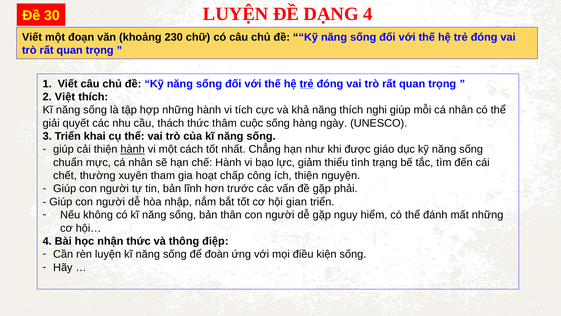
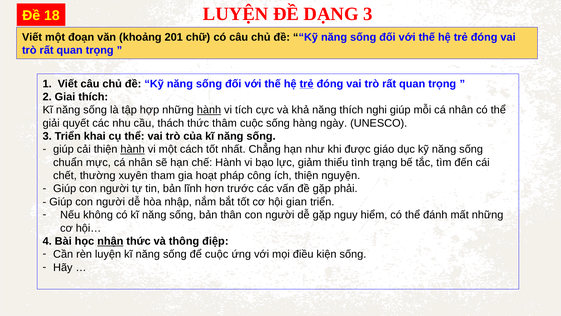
DẠNG 4: 4 -> 3 (368, 14)
30: 30 -> 18 (52, 16)
230: 230 -> 201 (174, 37)
Việt: Việt -> Giai (65, 97)
hành underline: none -> present (209, 110)
chấp: chấp -> pháp (232, 175)
nhận underline: none -> present (110, 241)
để đoàn: đoàn -> cuộc (217, 254)
